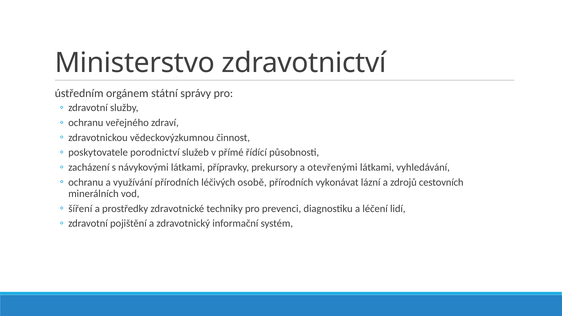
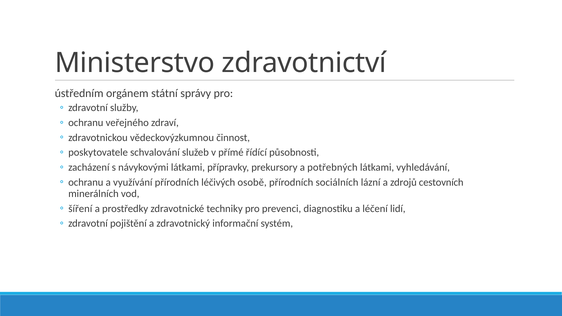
porodnictví: porodnictví -> schvalování (155, 153)
otevřenými: otevřenými -> potřebných (332, 167)
vykonávat: vykonávat -> sociálních (337, 182)
